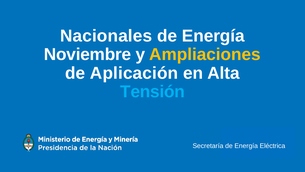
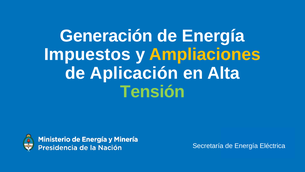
Nacionales: Nacionales -> Generación (106, 36)
Noviembre: Noviembre -> Impuestos (87, 54)
Tensión colour: light blue -> light green (153, 91)
